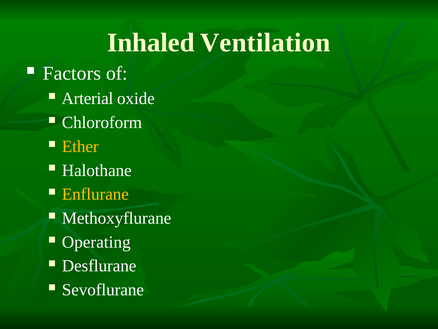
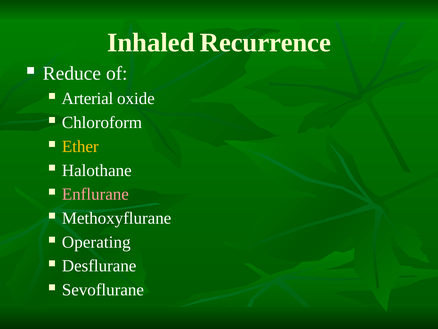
Ventilation: Ventilation -> Recurrence (265, 43)
Factors: Factors -> Reduce (72, 73)
Enflurane colour: yellow -> pink (95, 194)
